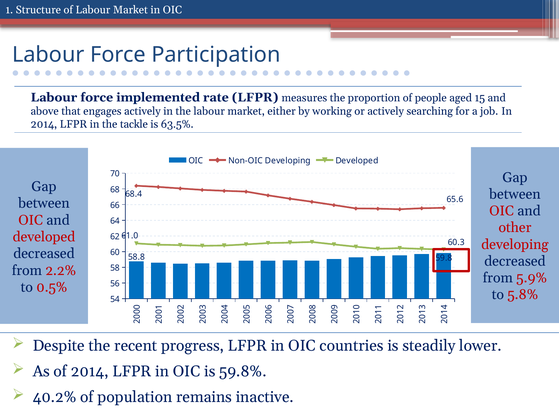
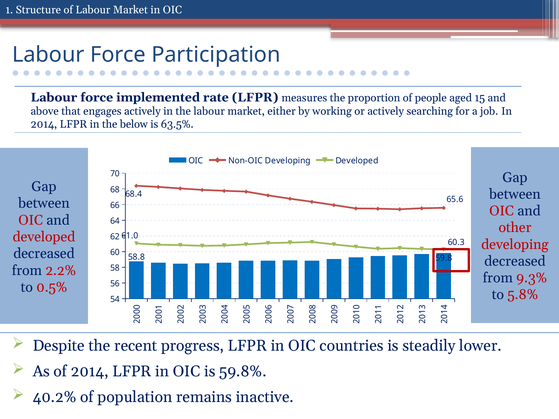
tackle: tackle -> below (134, 124)
5.9%: 5.9% -> 9.3% (532, 278)
